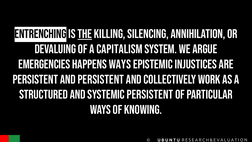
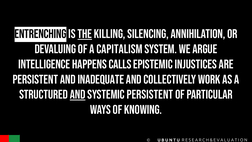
emergencies: emergencies -> intelligence (44, 64)
happens ways: ways -> calls (120, 64)
and persistent: persistent -> inadequate (101, 79)
and underline: none -> present (78, 94)
